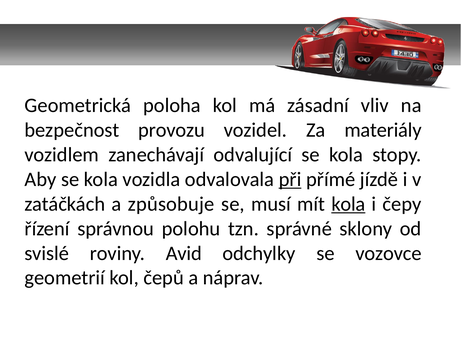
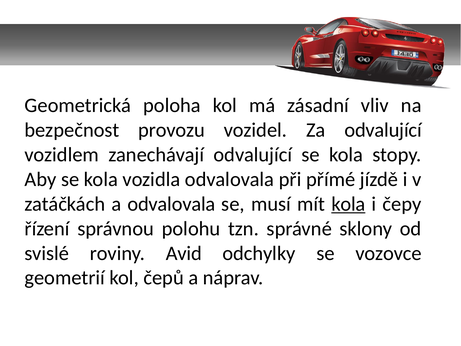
Za materiály: materiály -> odvalující (383, 130)
při underline: present -> none (290, 179)
a způsobuje: způsobuje -> odvalovala (171, 204)
